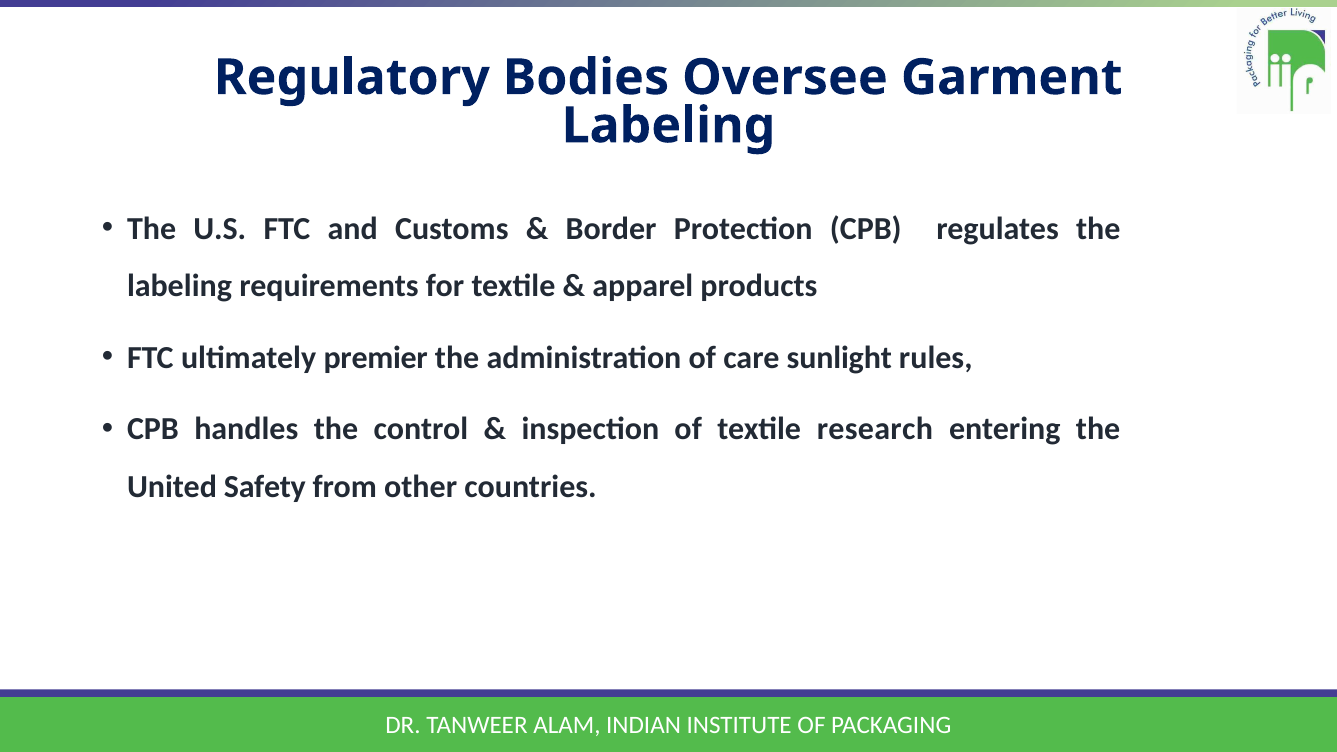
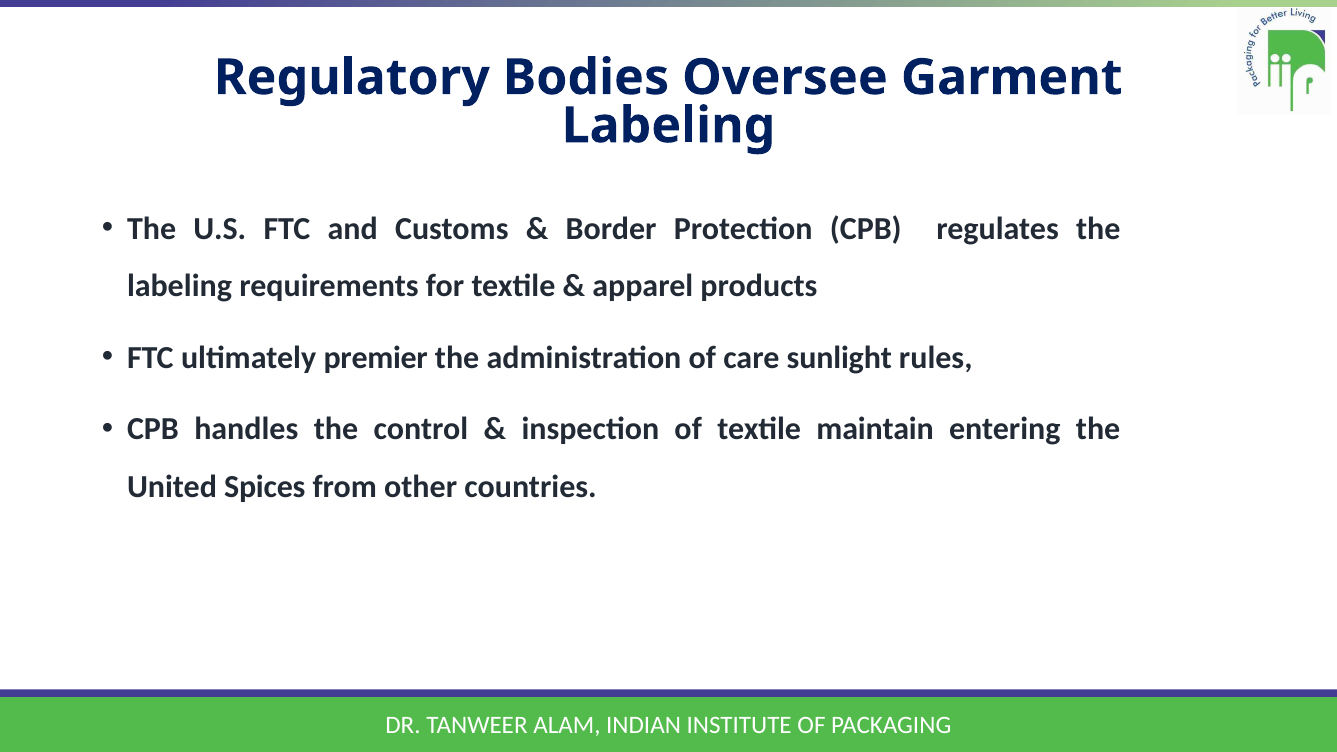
research: research -> maintain (875, 429)
Safety: Safety -> Spices (265, 487)
